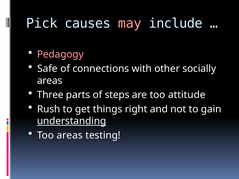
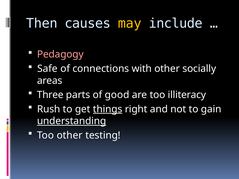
Pick: Pick -> Then (42, 23)
may colour: pink -> yellow (130, 23)
steps: steps -> good (117, 95)
attitude: attitude -> illiteracy (187, 95)
things underline: none -> present (108, 109)
Too areas: areas -> other (70, 135)
